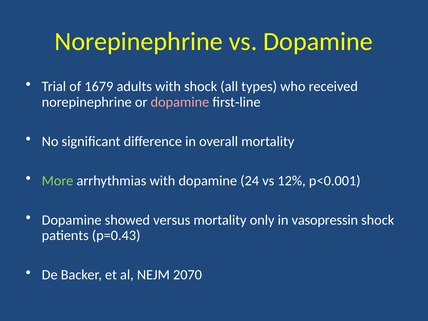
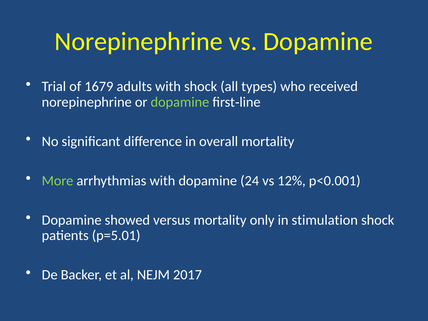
dopamine colour: pink -> light green (180, 102)
vasopressin: vasopressin -> stimulation (325, 220)
p=0.43: p=0.43 -> p=5.01 (116, 235)
2070: 2070 -> 2017 (187, 275)
